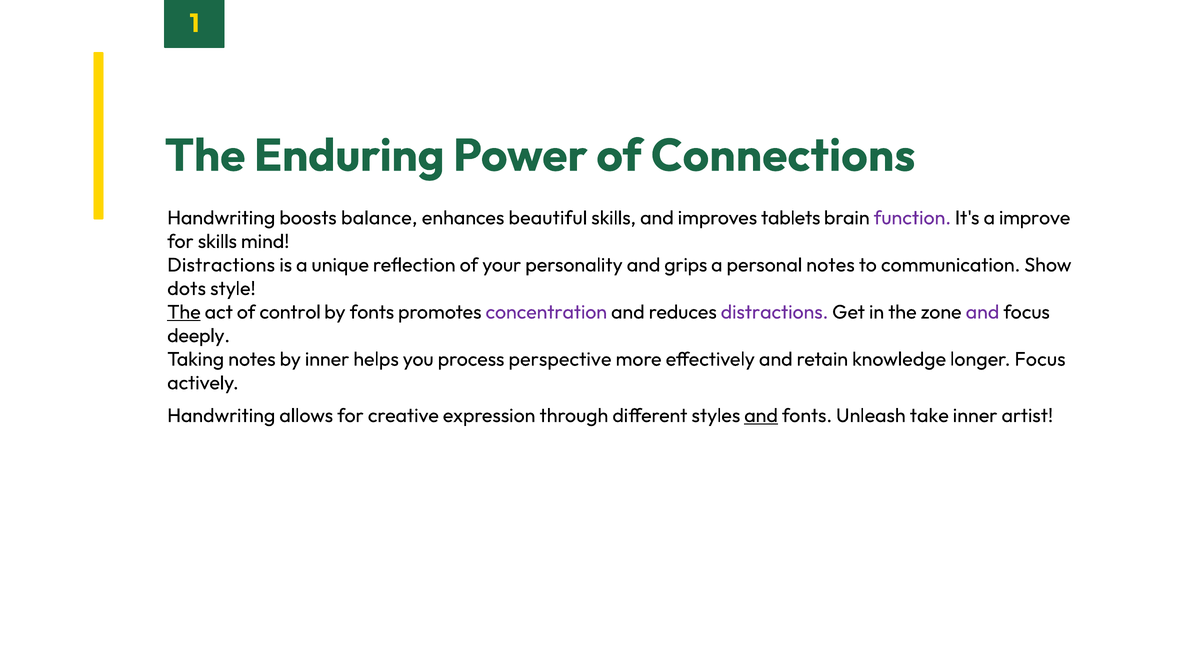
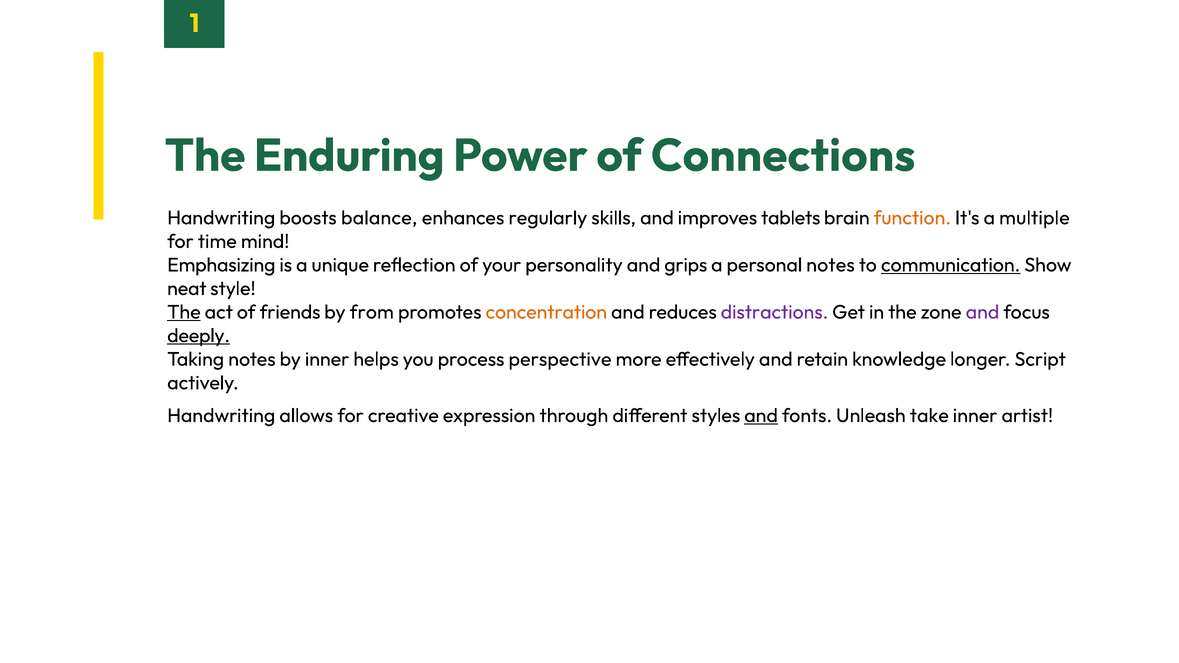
beautiful: beautiful -> regularly (548, 218)
function colour: purple -> orange (912, 218)
improve: improve -> multiple (1034, 218)
for skills: skills -> time (217, 241)
Distractions: Distractions -> Emphasizing (221, 265)
communication underline: none -> present (951, 265)
dots: dots -> neat (187, 289)
control: control -> friends (290, 312)
by fonts: fonts -> from (372, 312)
concentration colour: purple -> orange (546, 312)
deeply underline: none -> present (199, 336)
longer Focus: Focus -> Script (1040, 359)
